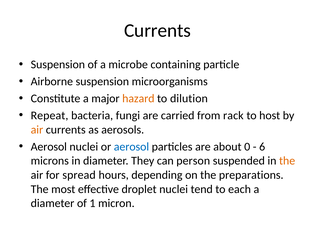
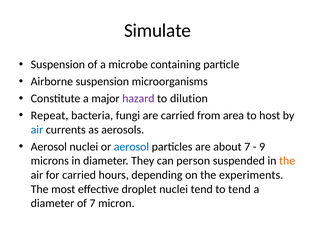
Currents: Currents -> Simulate (158, 30)
hazard colour: orange -> purple (138, 99)
rack: rack -> area (233, 116)
air colour: orange -> blue (37, 130)
about 0: 0 -> 7 (247, 147)
6: 6 -> 9 (262, 147)
for spread: spread -> carried (79, 175)
preparations: preparations -> experiments (251, 175)
to each: each -> tend (239, 189)
of 1: 1 -> 7 (92, 204)
